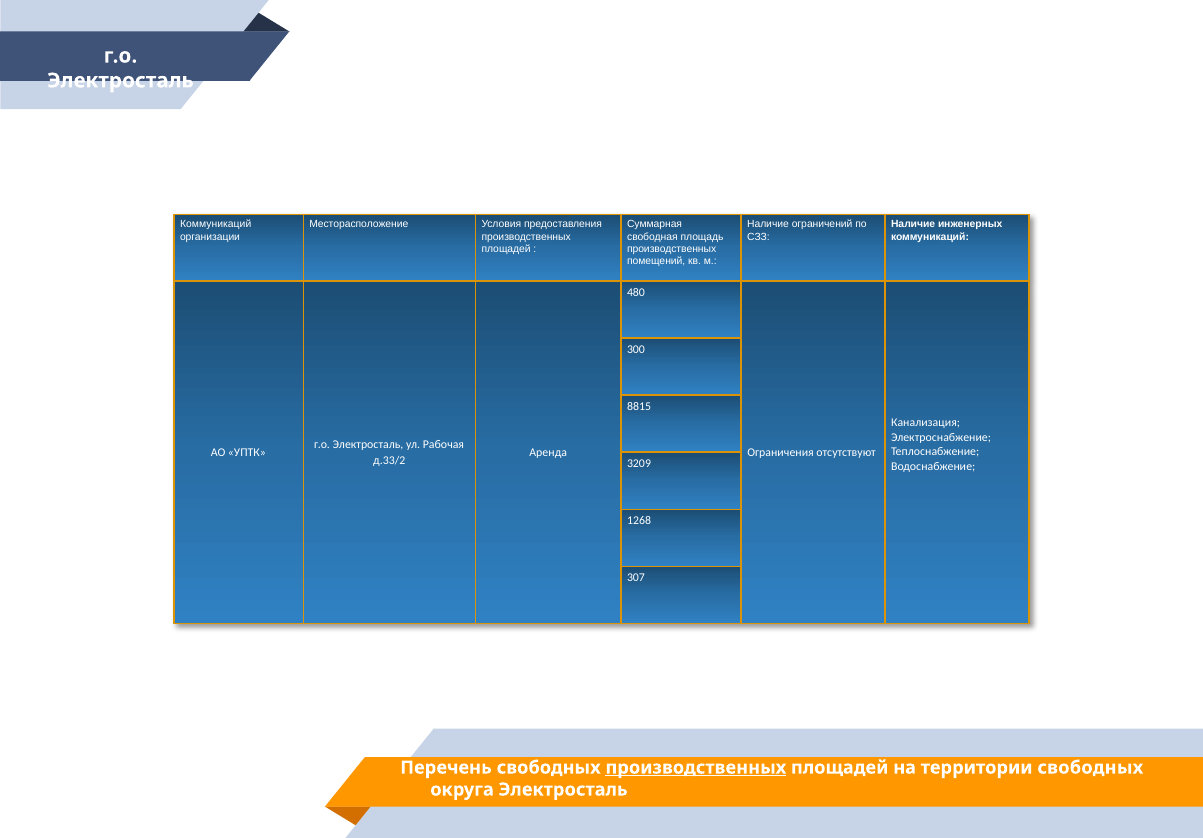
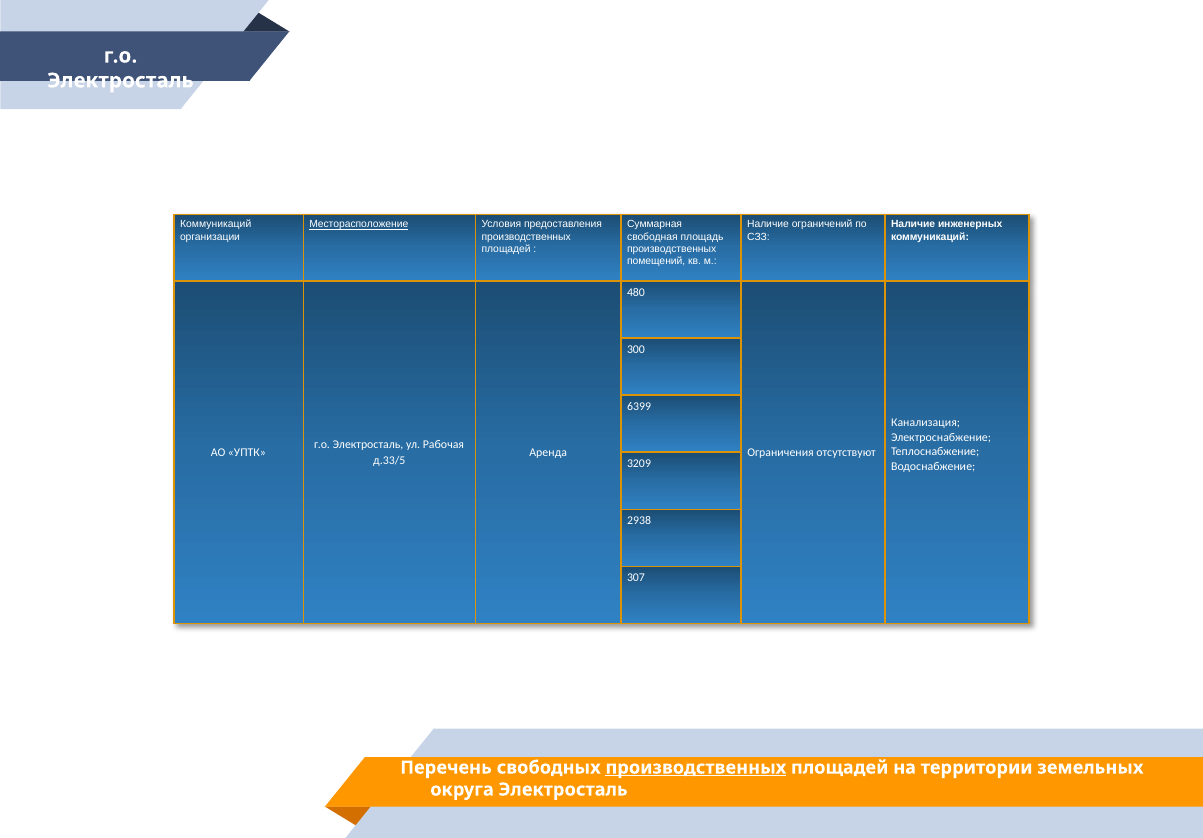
Месторасположение underline: none -> present (359, 225)
8815: 8815 -> 6399 (639, 407)
д.33/2: д.33/2 -> д.33/5 (389, 461)
1268: 1268 -> 2938 (639, 521)
территории свободных: свободных -> земельных (1090, 768)
